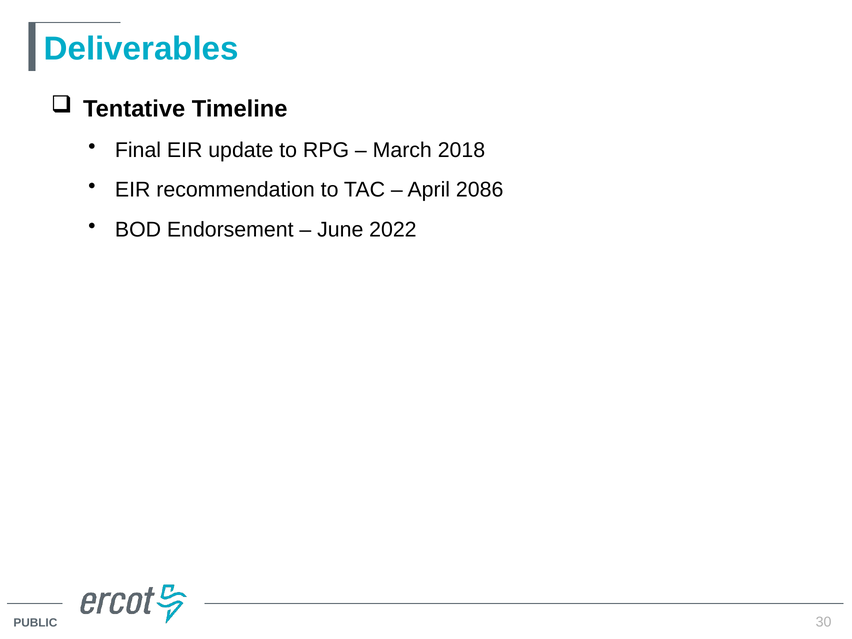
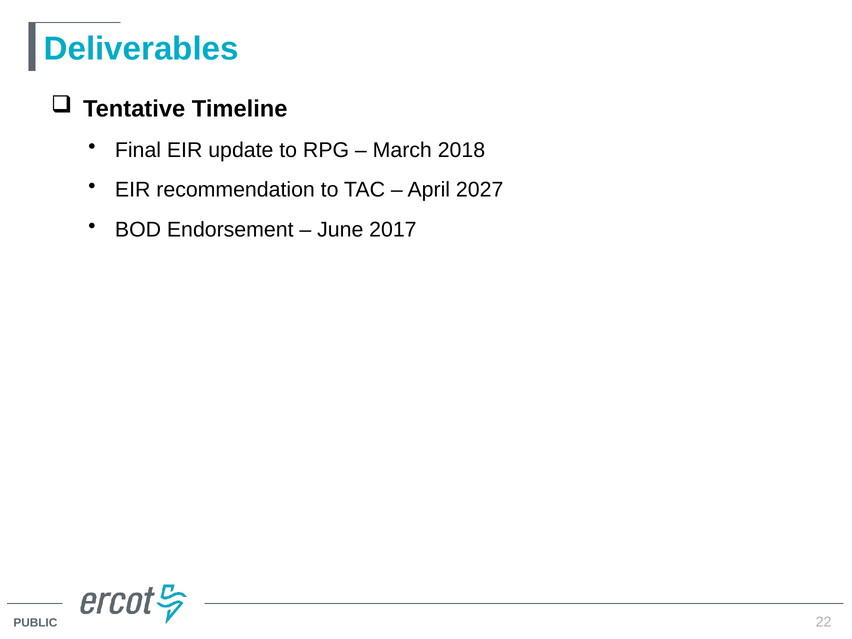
2086: 2086 -> 2027 (480, 190)
2022: 2022 -> 2017 (393, 229)
30: 30 -> 22 (824, 622)
